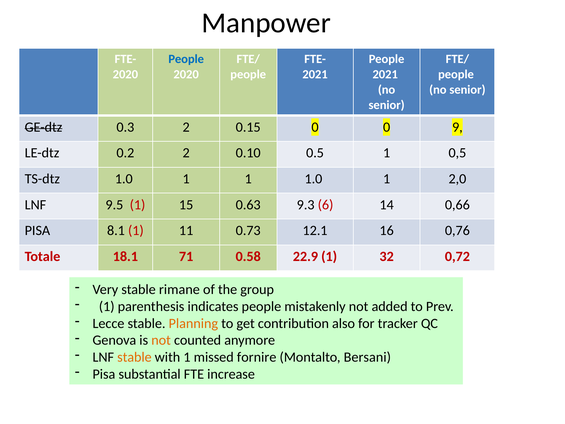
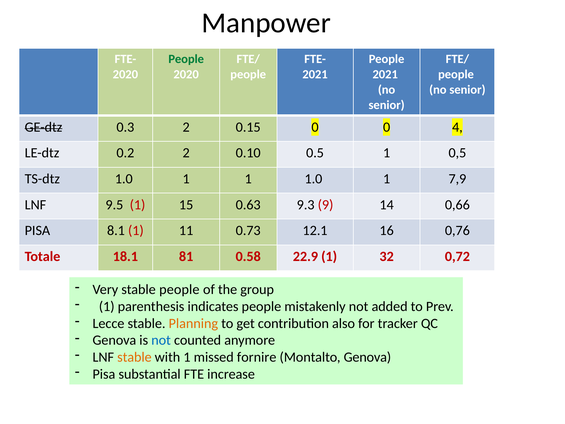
People colour: blue -> green (186, 59)
9: 9 -> 4 (457, 127)
2,0: 2,0 -> 7,9 (457, 179)
6: 6 -> 9 (326, 205)
71: 71 -> 81 (186, 256)
stable rimane: rimane -> people (179, 289)
not colour: orange -> blue (161, 340)
Montalto Bersani: Bersani -> Genova (367, 357)
